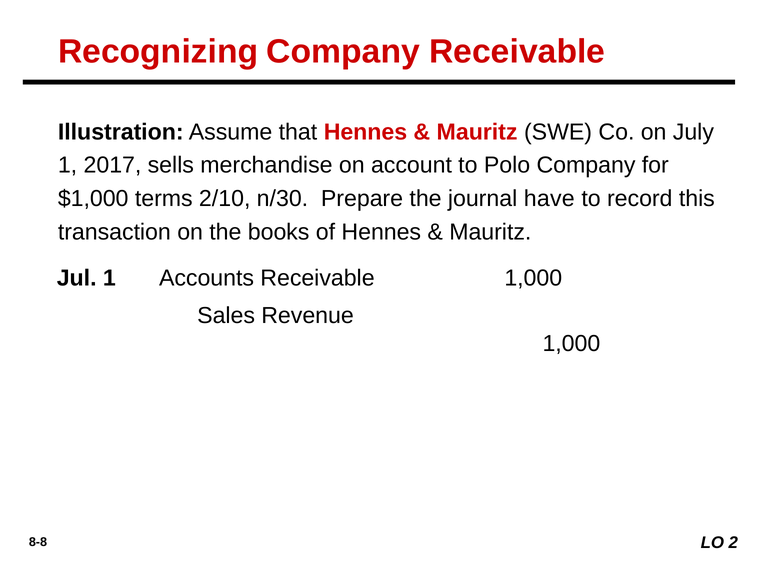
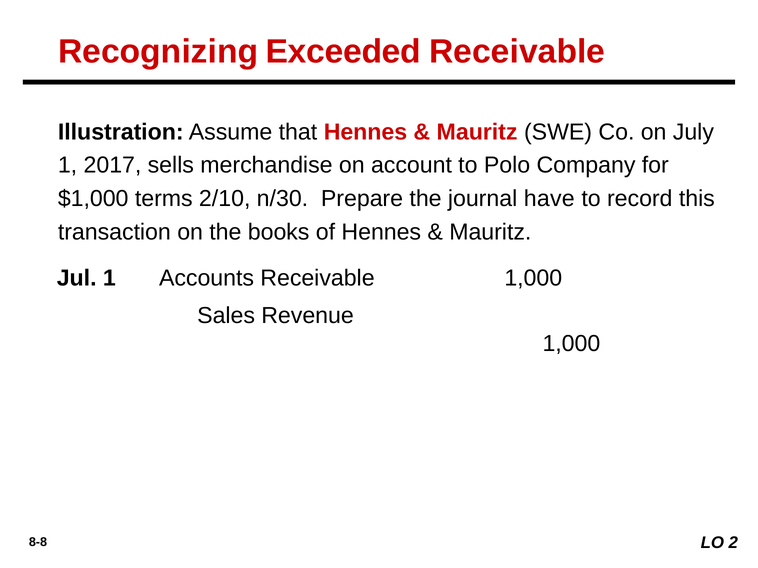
Recognizing Company: Company -> Exceeded (343, 52)
